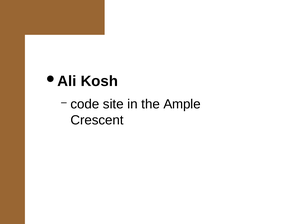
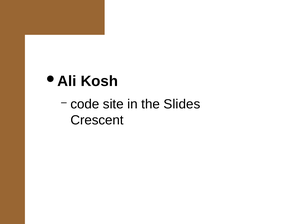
Ample: Ample -> Slides (182, 104)
